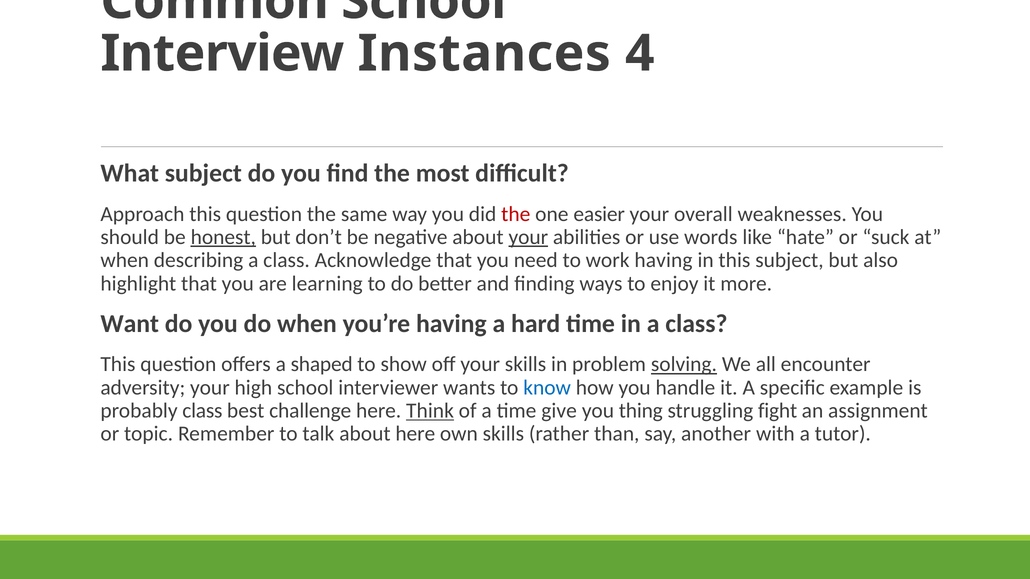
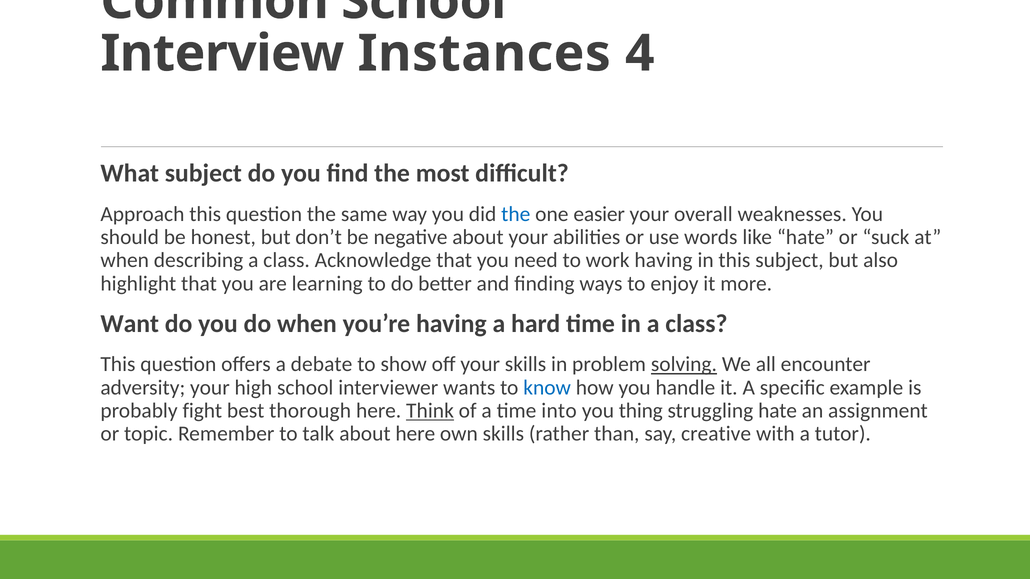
the colour: red -> blue (516, 214)
honest underline: present -> none (223, 237)
your underline: present -> none (528, 237)
shaped: shaped -> debate (322, 365)
probably class: class -> fight (202, 411)
challenge: challenge -> thorough (310, 411)
give: give -> into (559, 411)
struggling fight: fight -> hate (778, 411)
another: another -> creative (716, 434)
